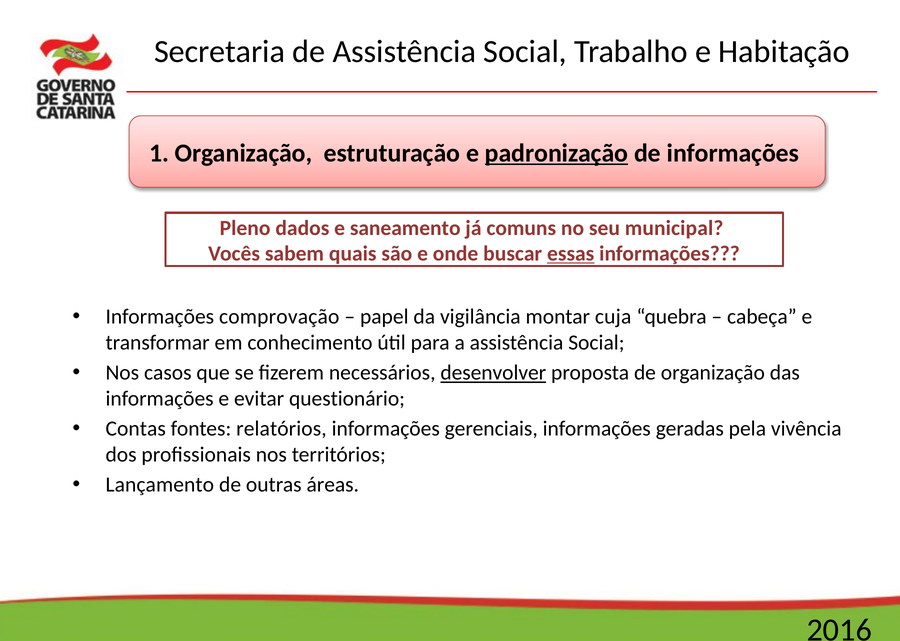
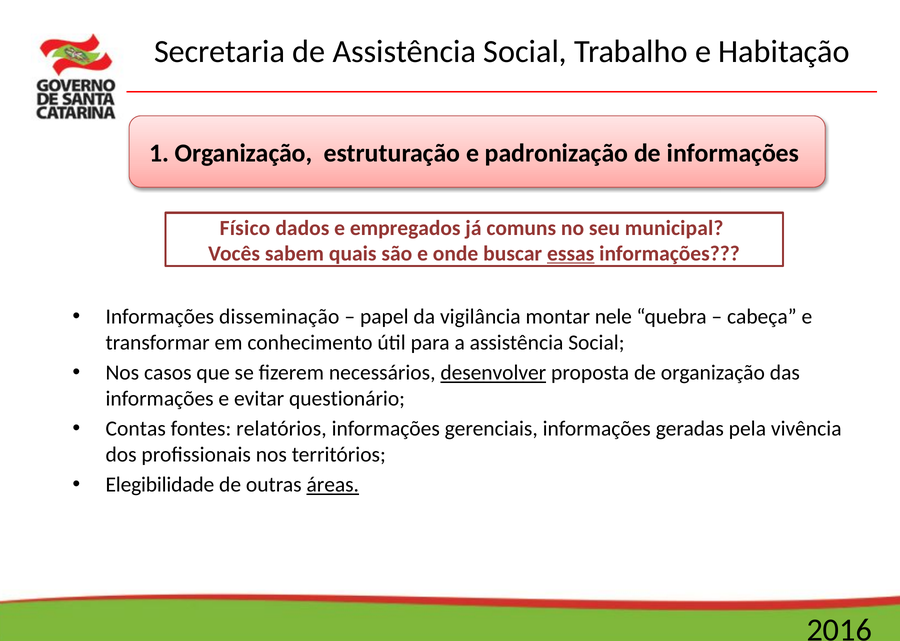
padronização underline: present -> none (557, 153)
Pleno: Pleno -> Físico (245, 228)
saneamento: saneamento -> empregados (405, 228)
comprovação: comprovação -> disseminação (279, 317)
cuja: cuja -> nele (613, 317)
Lançamento: Lançamento -> Elegibilidade (160, 485)
áreas underline: none -> present (333, 485)
